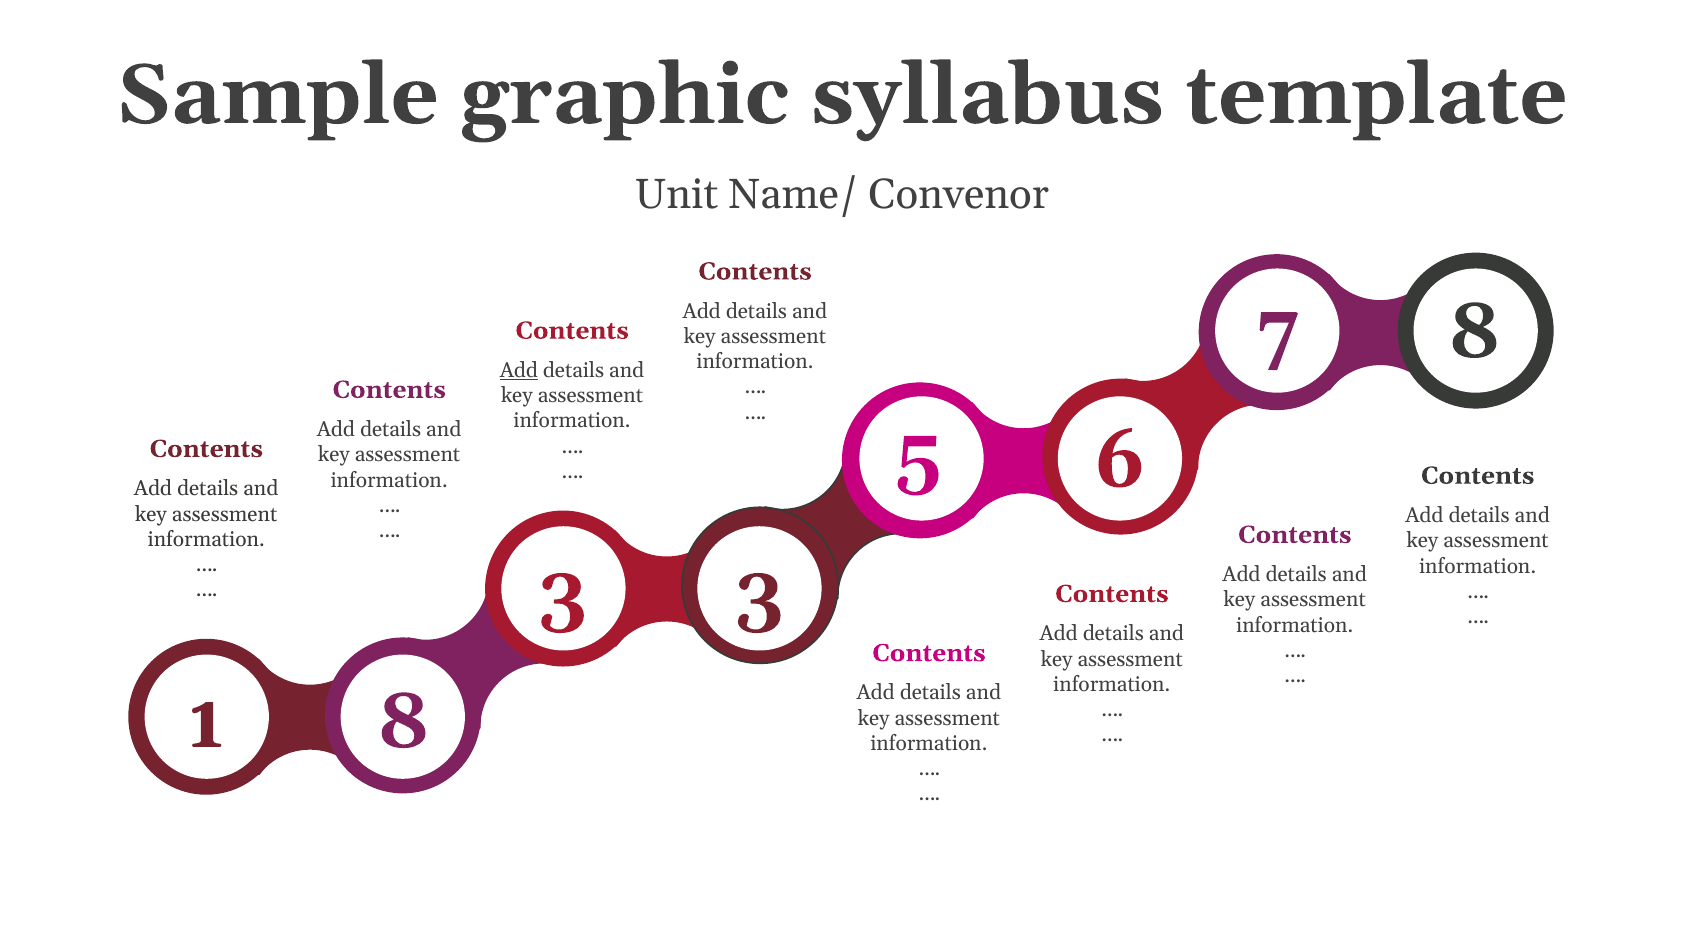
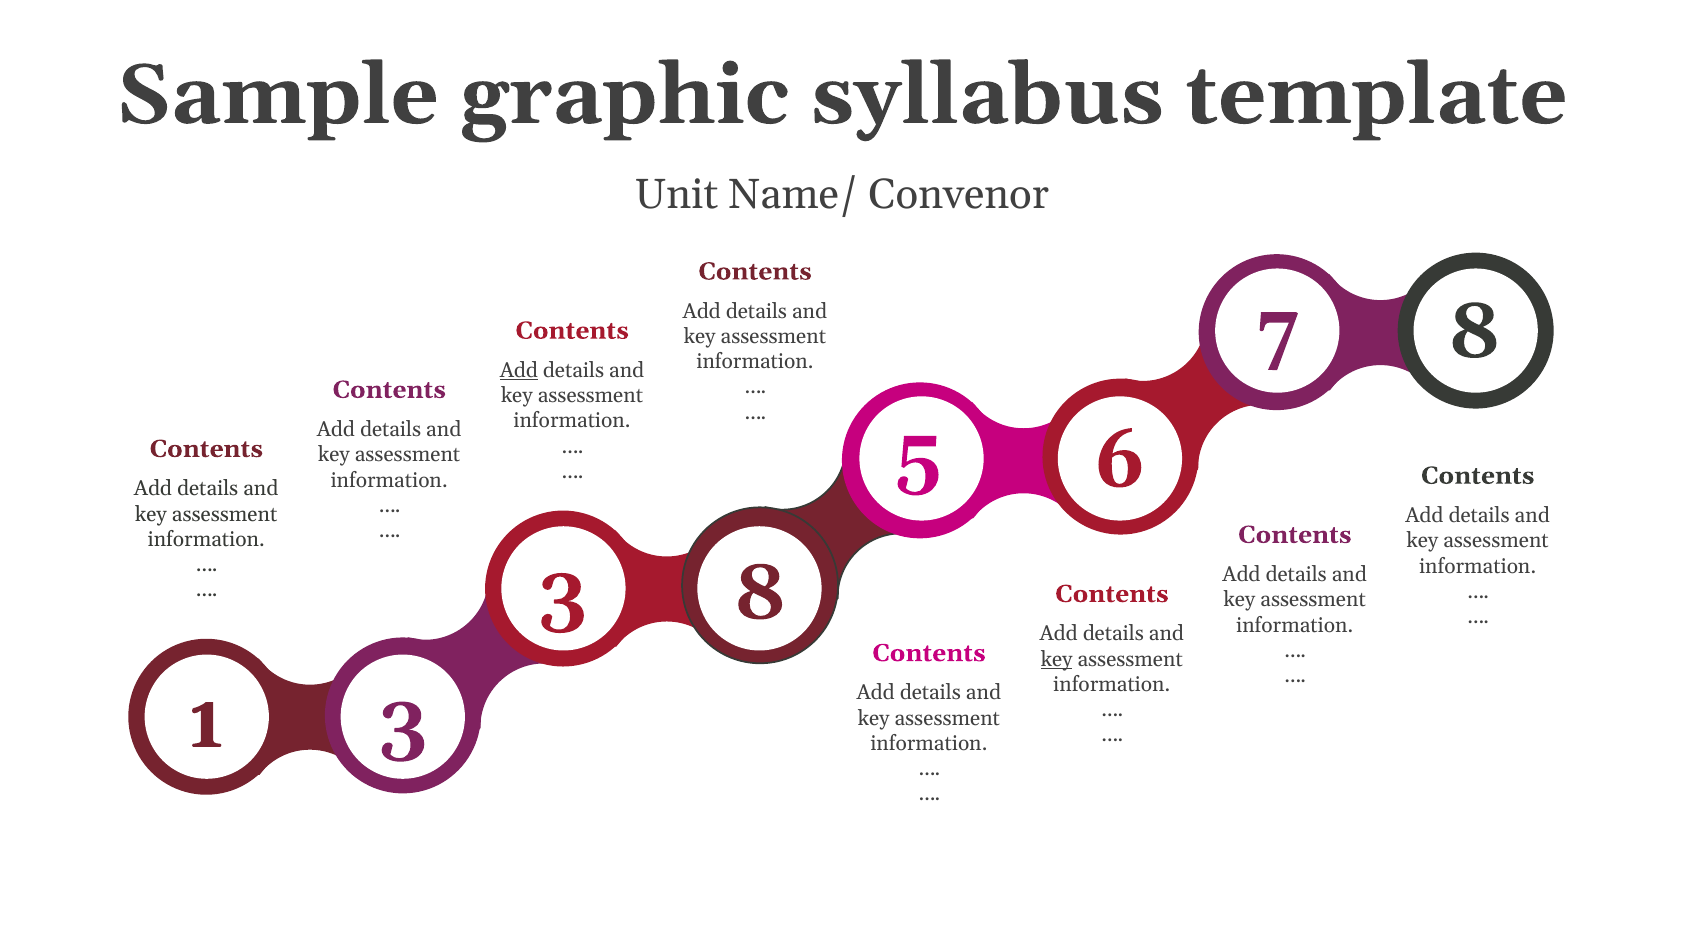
3 3: 3 -> 8 (760, 593)
key underline: none -> present (1057, 659)
1 8: 8 -> 3 (403, 722)
